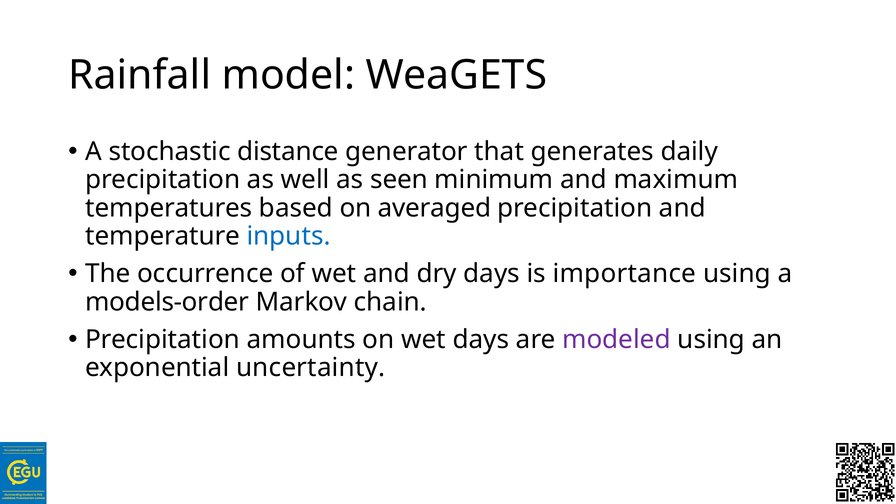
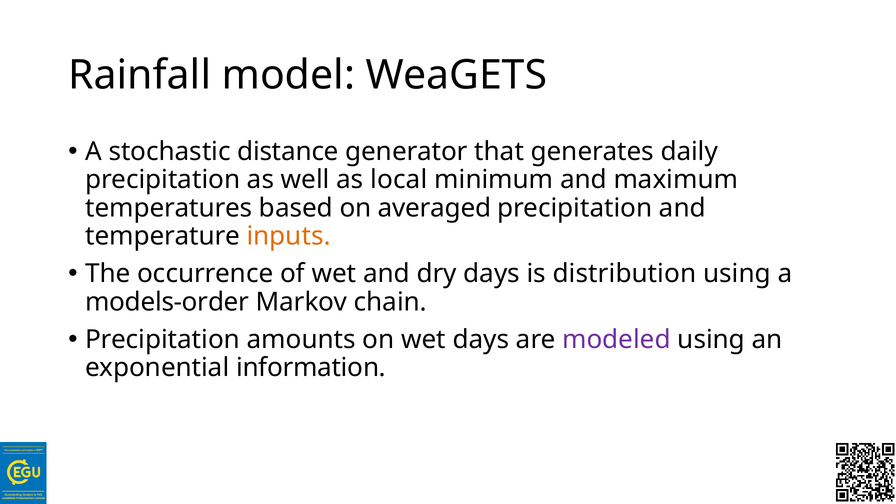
seen: seen -> local (399, 180)
inputs colour: blue -> orange (289, 236)
importance: importance -> distribution (625, 274)
uncertainty: uncertainty -> information (311, 368)
